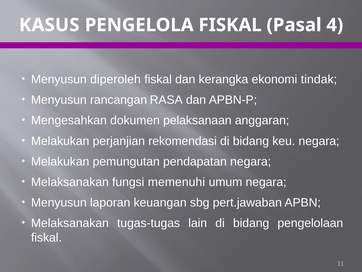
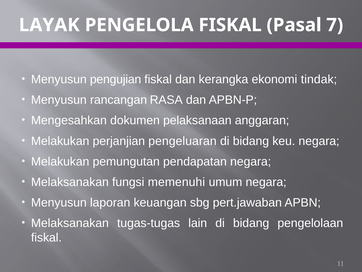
KASUS: KASUS -> LAYAK (49, 25)
4: 4 -> 7 (335, 25)
diperoleh: diperoleh -> pengujian (116, 79)
rekomendasi: rekomendasi -> pengeluaran (182, 141)
